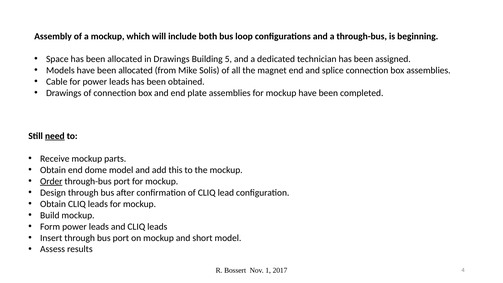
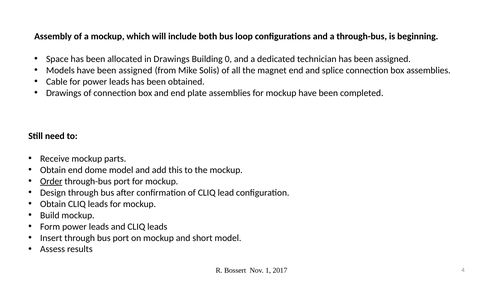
5: 5 -> 0 (228, 59)
have been allocated: allocated -> assigned (135, 70)
need underline: present -> none (55, 136)
